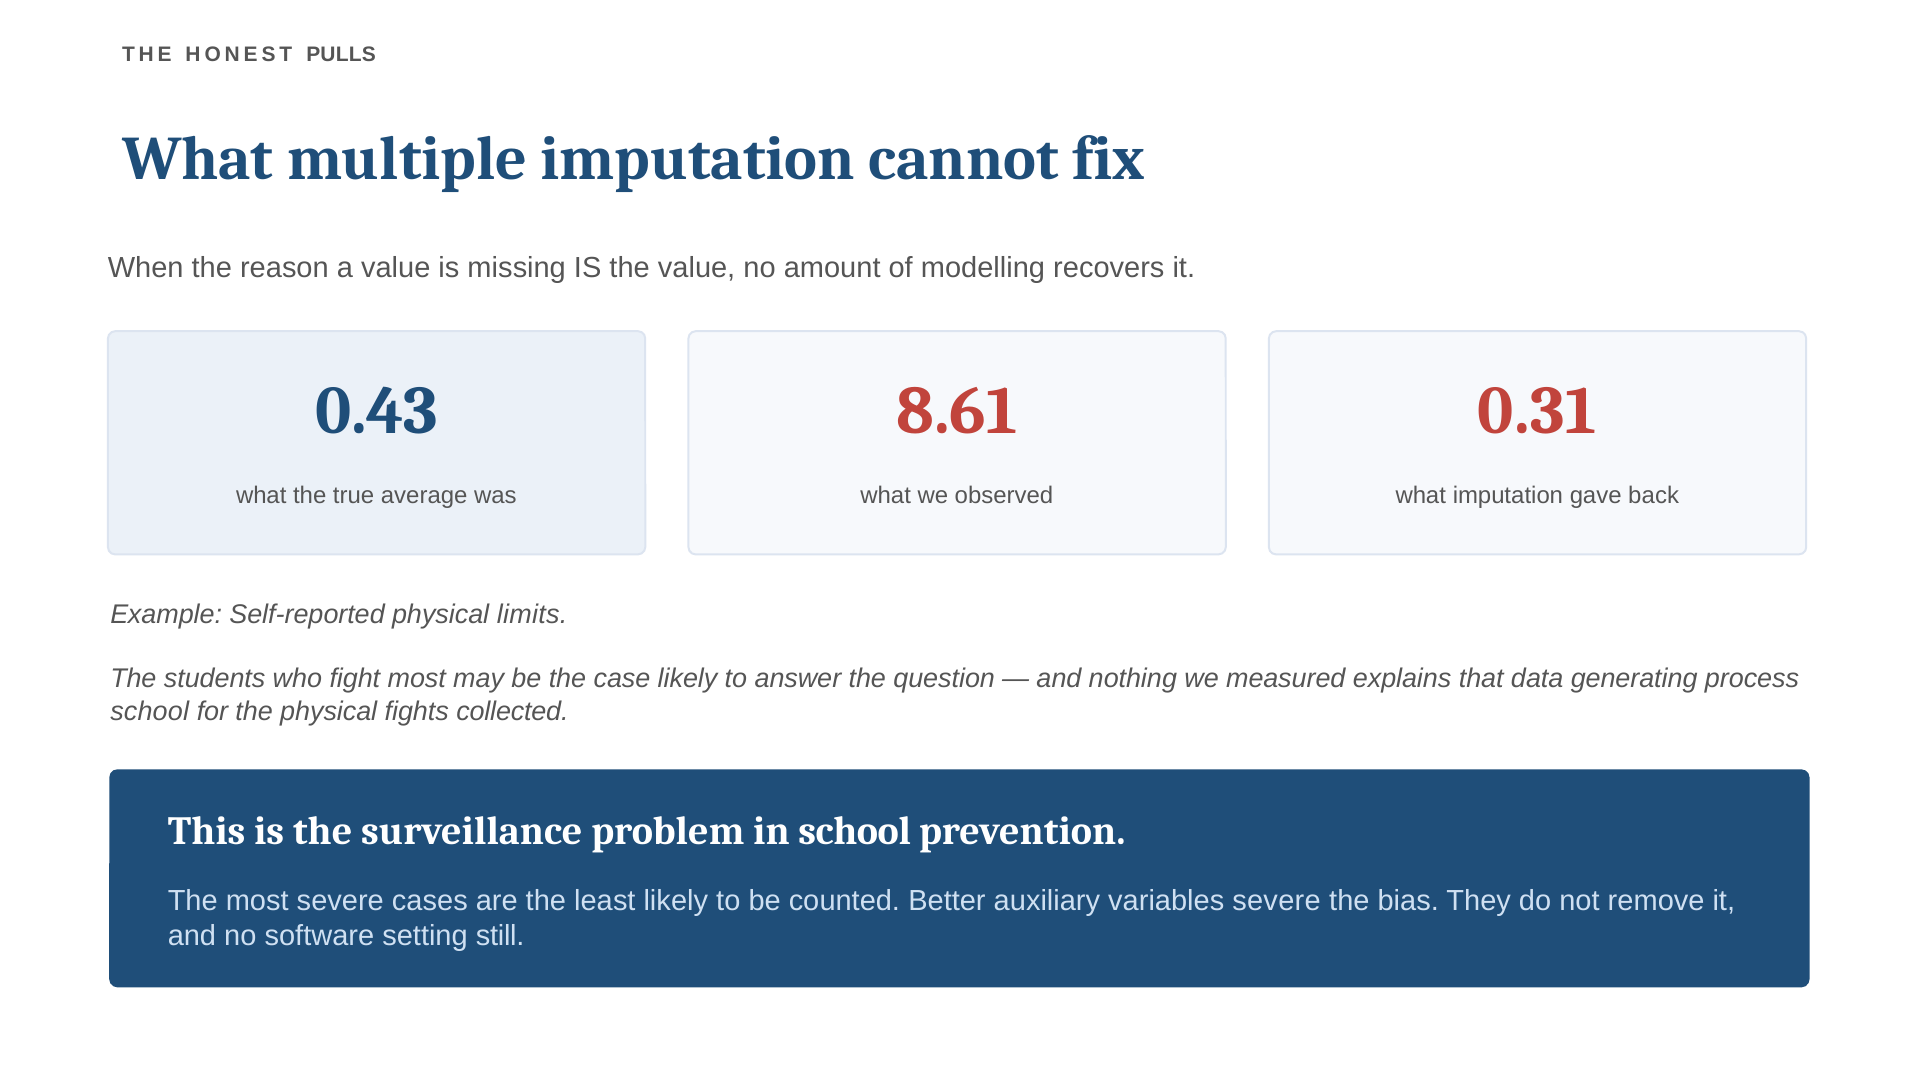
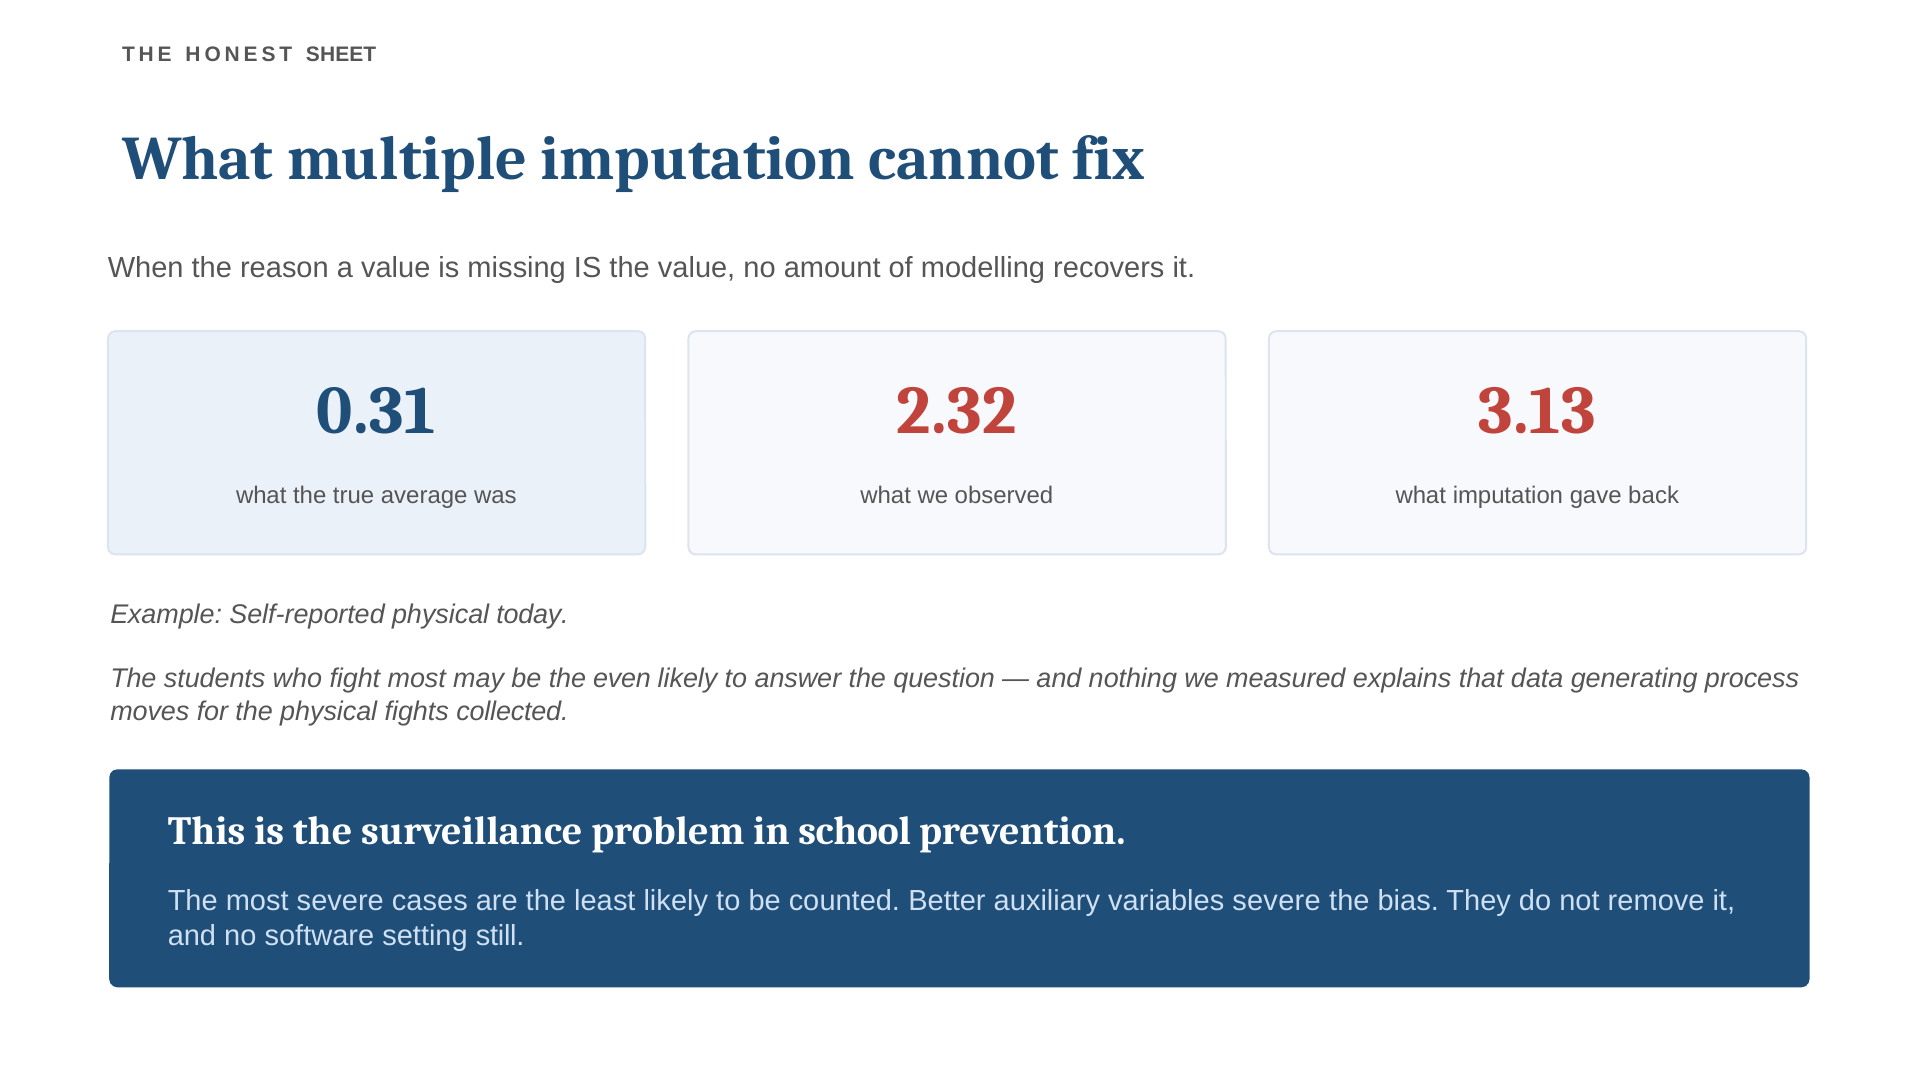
PULLS: PULLS -> SHEET (341, 55)
0.43: 0.43 -> 0.31 (376, 411)
8.61: 8.61 -> 2.32 (957, 411)
0.31: 0.31 -> 3.13 (1537, 411)
limits: limits -> today (532, 614)
case: case -> even (622, 679)
school: school -> moves (150, 711)
